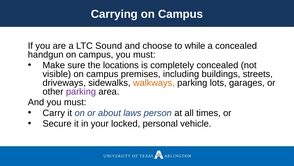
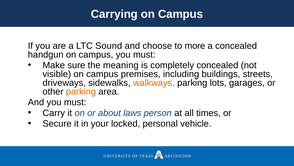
while: while -> more (195, 46)
locations: locations -> meaning (121, 65)
parking colour: purple -> orange (81, 91)
